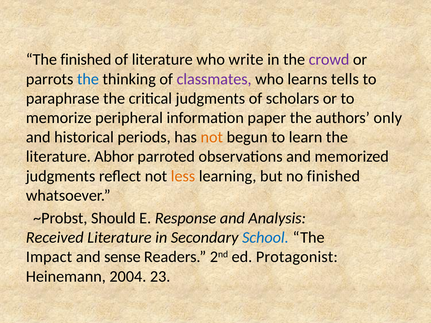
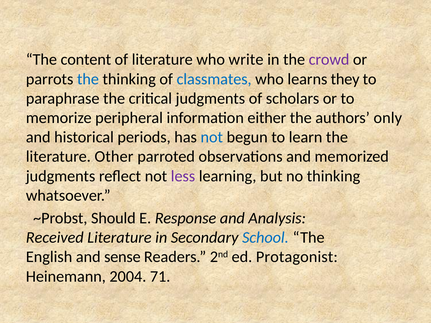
The finished: finished -> content (86, 60)
classmates colour: purple -> blue (214, 79)
tells: tells -> they (345, 79)
paper: paper -> either (267, 118)
not colour: orange -> blue (212, 137)
Abhor: Abhor -> Other (114, 157)
less colour: orange -> purple (183, 176)
no finished: finished -> thinking (334, 176)
Impact: Impact -> English (49, 257)
23: 23 -> 71 (160, 277)
